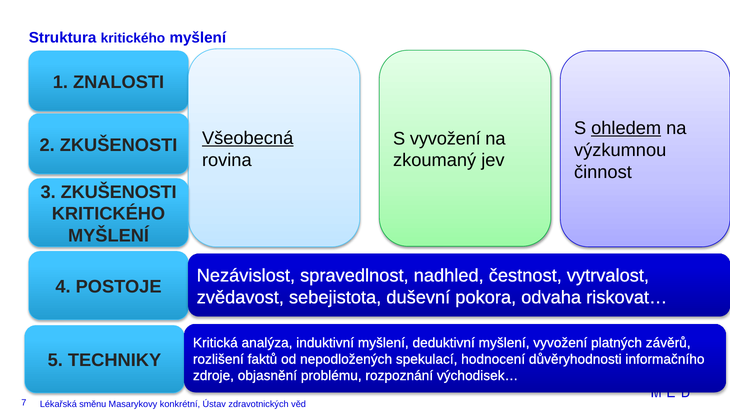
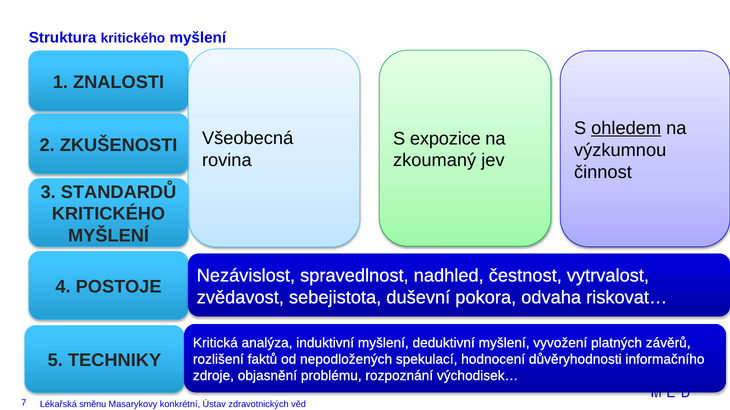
Všeobecná underline: present -> none (248, 138)
S vyvožení: vyvožení -> expozice (445, 139)
3 ZKUŠENOSTI: ZKUŠENOSTI -> STANDARDŮ (119, 192)
